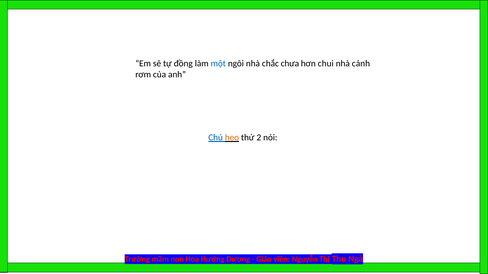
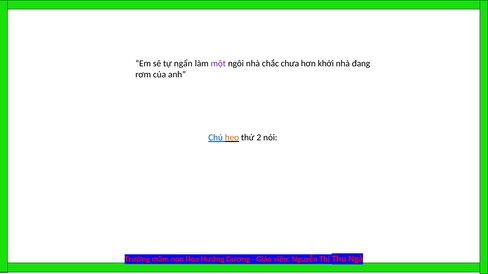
đồng: đồng -> ngẩn (183, 64)
một colour: blue -> purple (218, 64)
chui: chui -> khởi (326, 64)
cánh: cánh -> đang (361, 64)
